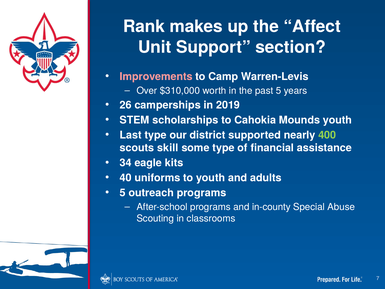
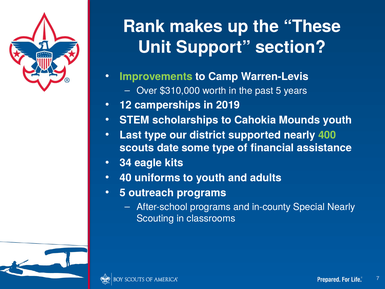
Affect: Affect -> These (312, 27)
Improvements colour: pink -> light green (156, 76)
26: 26 -> 12 (126, 105)
skill: skill -> date (168, 148)
Special Abuse: Abuse -> Nearly (341, 207)
